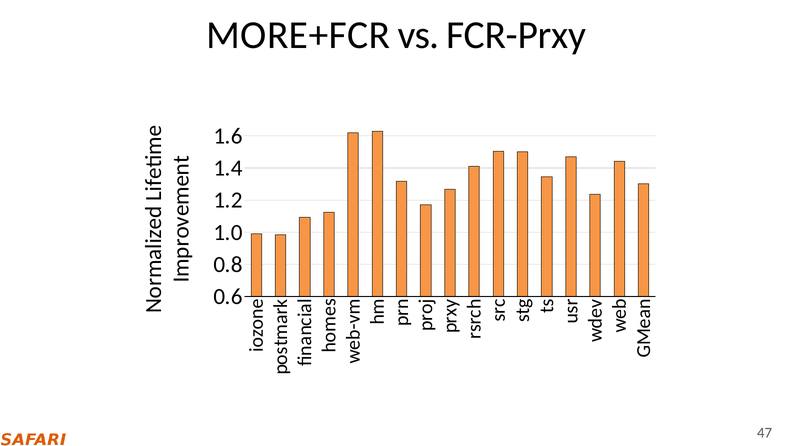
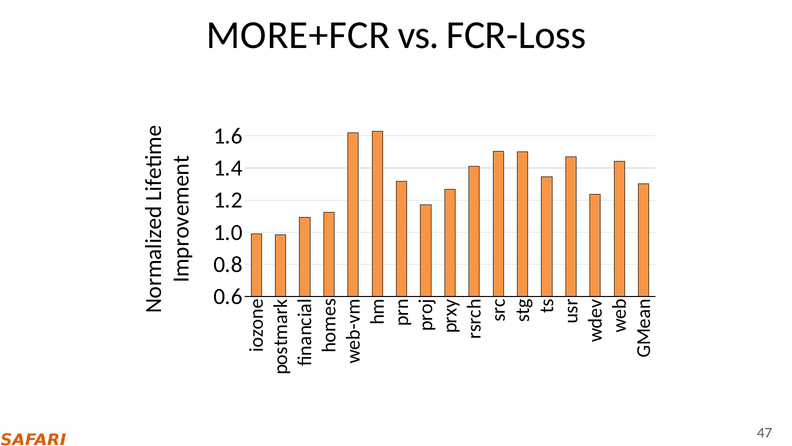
FCR-Prxy: FCR-Prxy -> FCR-Loss (516, 35)
